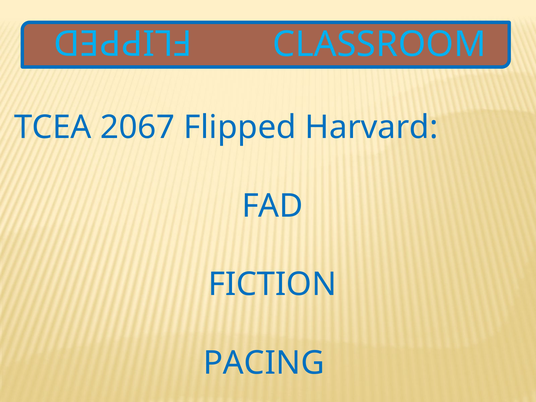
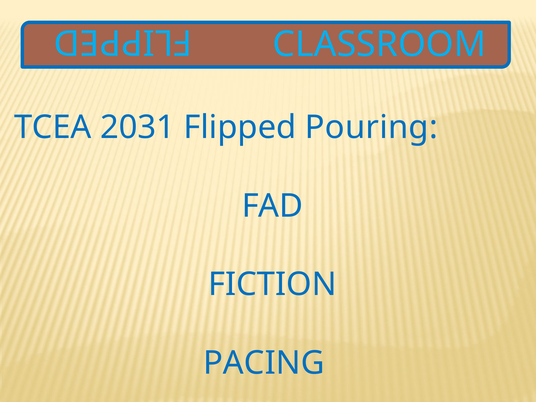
2067: 2067 -> 2031 (138, 127)
Harvard: Harvard -> Pouring (371, 127)
